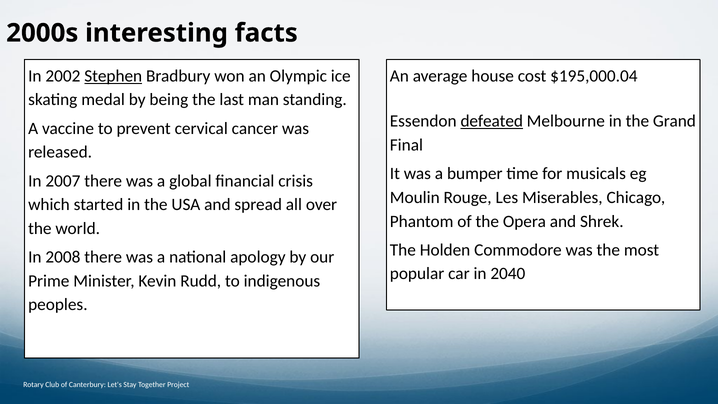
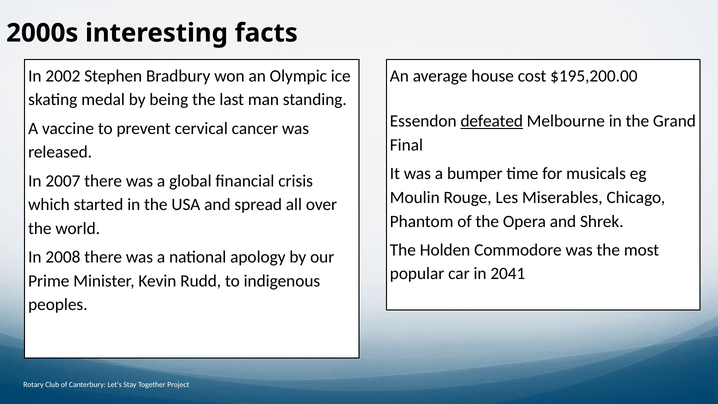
$195,000.04: $195,000.04 -> $195,200.00 (594, 76)
Stephen underline: present -> none (113, 76)
2040: 2040 -> 2041 (508, 274)
